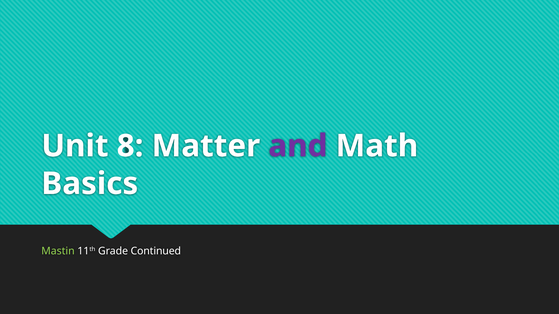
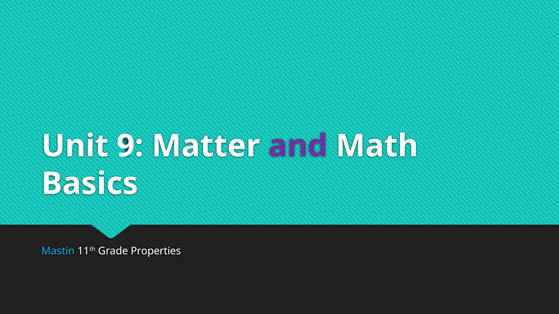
8: 8 -> 9 (130, 146)
Mastin colour: light green -> light blue (58, 251)
Continued: Continued -> Properties (156, 251)
